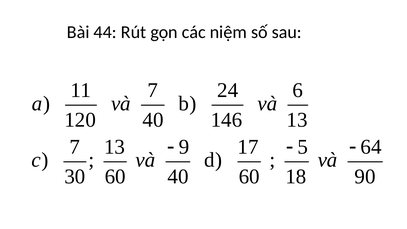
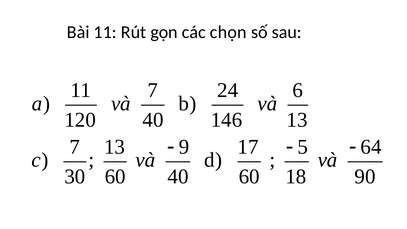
Bài 44: 44 -> 11 (105, 32)
niệm: niệm -> chọn (228, 32)
